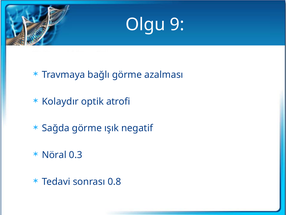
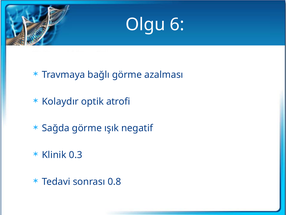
9: 9 -> 6 (177, 24)
Nöral: Nöral -> Klinik (54, 155)
